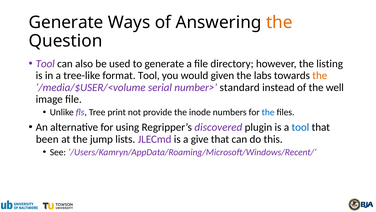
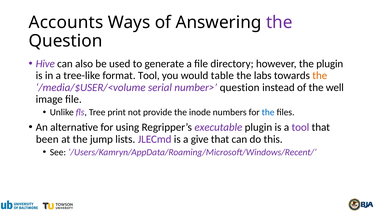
Generate: Generate -> Accounts (66, 22)
the colour: orange -> purple (279, 22)
Tool: Tool -> Hive (45, 64)
the listing: listing -> plugin (330, 64)
given: given -> table (222, 75)
number> standard: standard -> question (240, 87)
discovered: discovered -> executable (218, 127)
tool colour: blue -> purple (300, 127)
